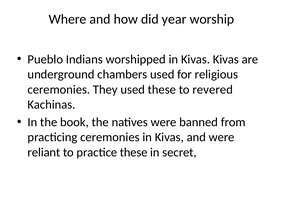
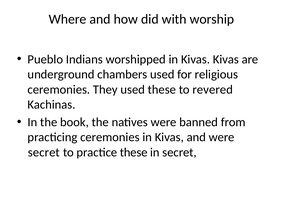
year: year -> with (174, 19)
reliant: reliant -> secret (44, 152)
